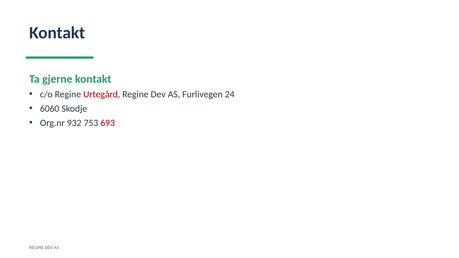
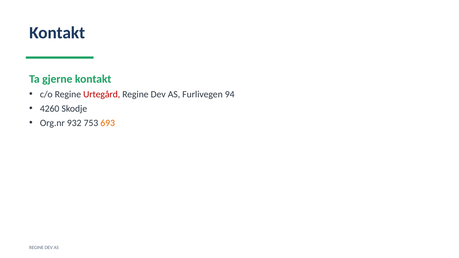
24: 24 -> 94 (230, 94)
6060: 6060 -> 4260 (50, 109)
693 colour: red -> orange (108, 123)
